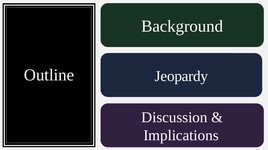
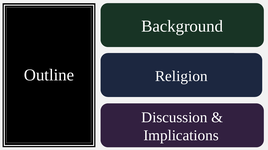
Jeopardy: Jeopardy -> Religion (181, 76)
